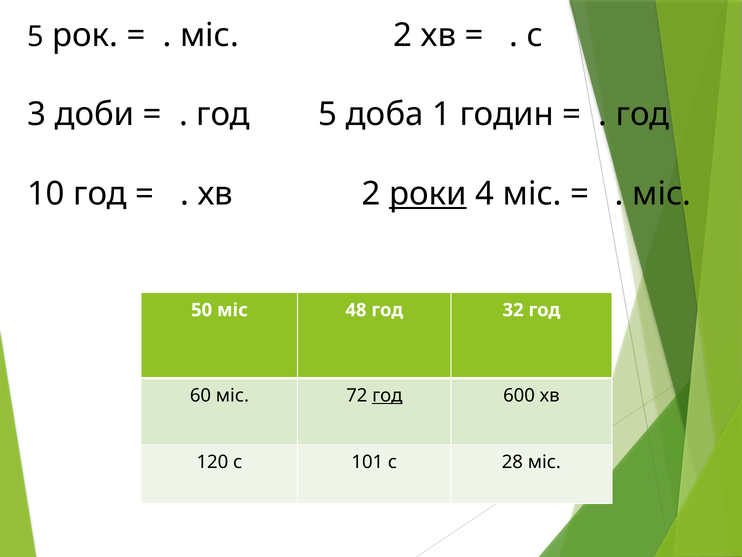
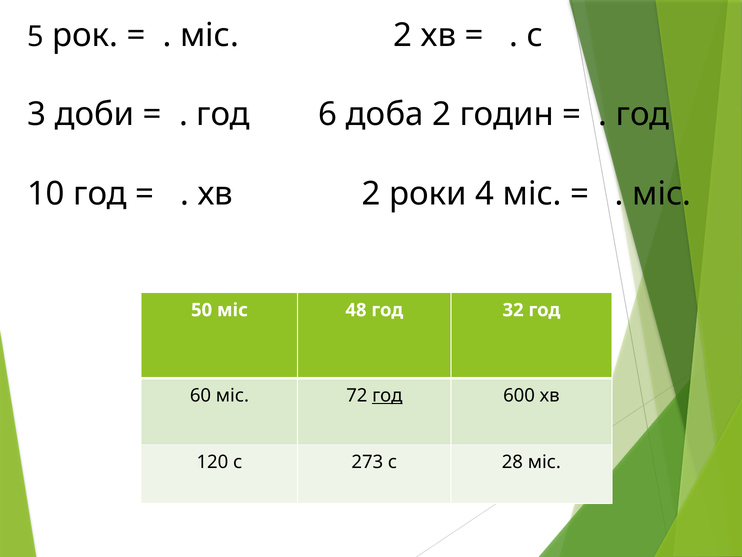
год 5: 5 -> 6 (328, 114)
доба 1: 1 -> 2 (442, 114)
роки underline: present -> none (428, 194)
101: 101 -> 273 (367, 462)
